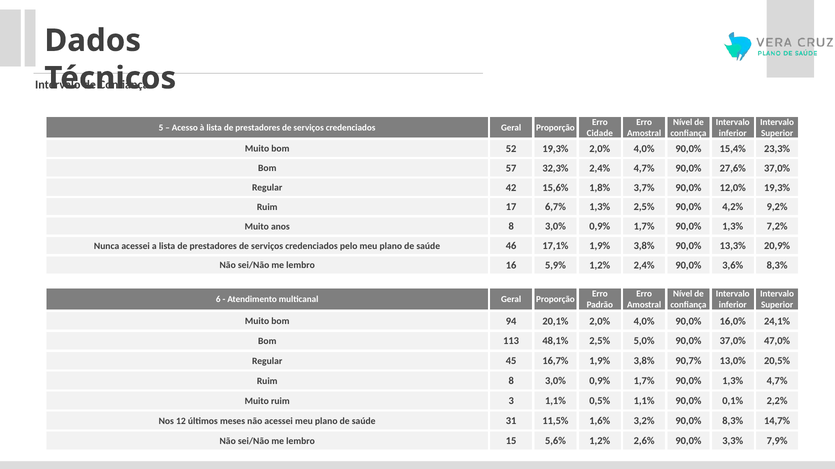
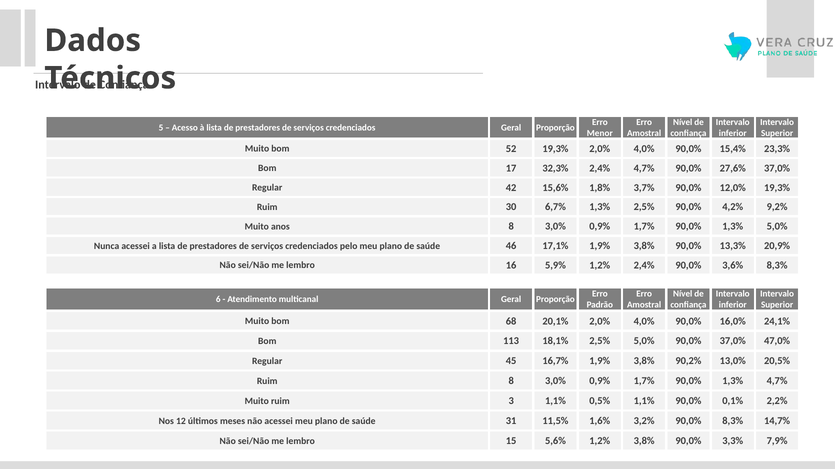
Cidade: Cidade -> Menor (600, 133)
57: 57 -> 17 (511, 168)
17: 17 -> 30 (511, 207)
1,3% 7,2%: 7,2% -> 5,0% (777, 227)
94: 94 -> 68 (511, 322)
48,1%: 48,1% -> 18,1% (555, 342)
90,7%: 90,7% -> 90,2% (688, 362)
1,2% 2,6%: 2,6% -> 3,8% (644, 442)
